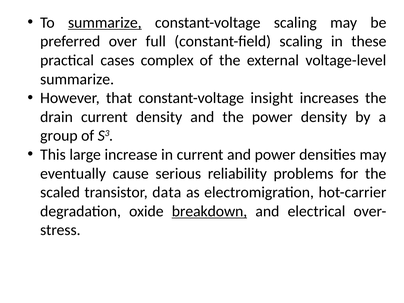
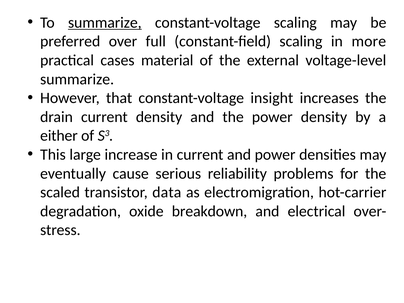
these: these -> more (369, 41)
complex: complex -> material (167, 60)
group: group -> either (59, 136)
breakdown underline: present -> none (210, 211)
